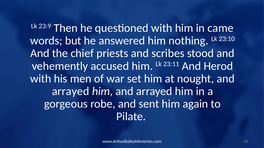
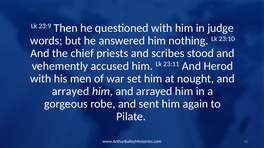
came: came -> judge (221, 28)
